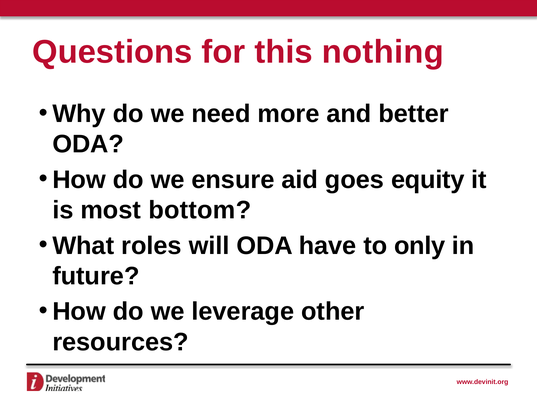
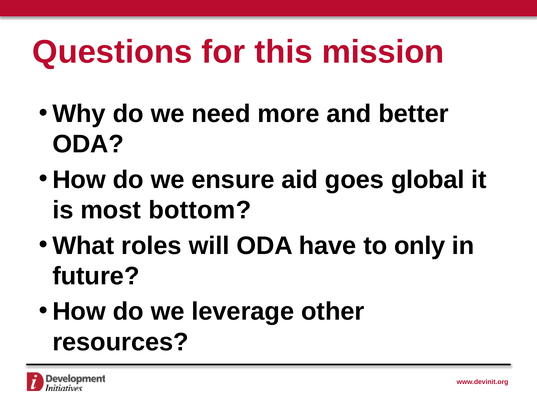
nothing: nothing -> mission (383, 52)
equity: equity -> global (428, 180)
